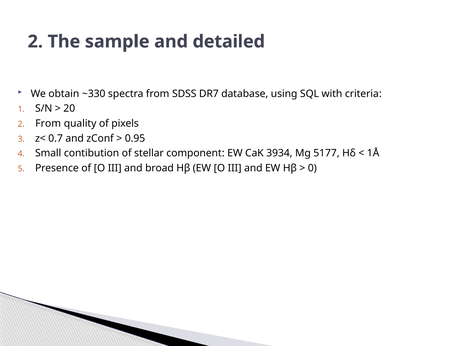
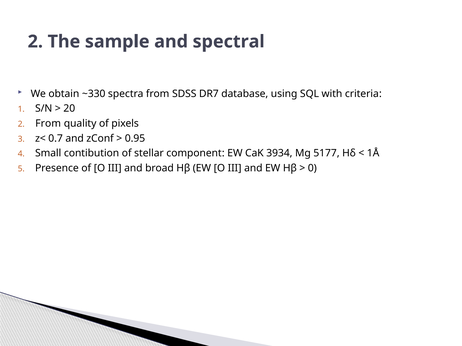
detailed: detailed -> spectral (229, 42)
